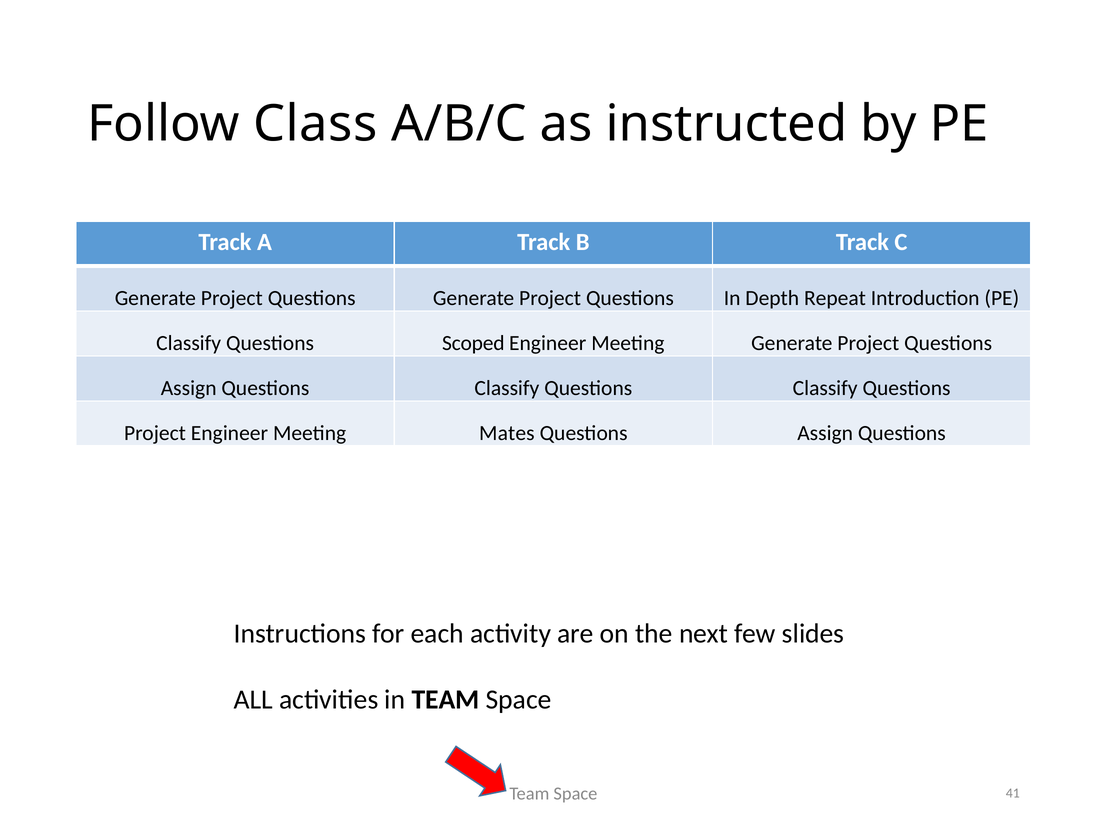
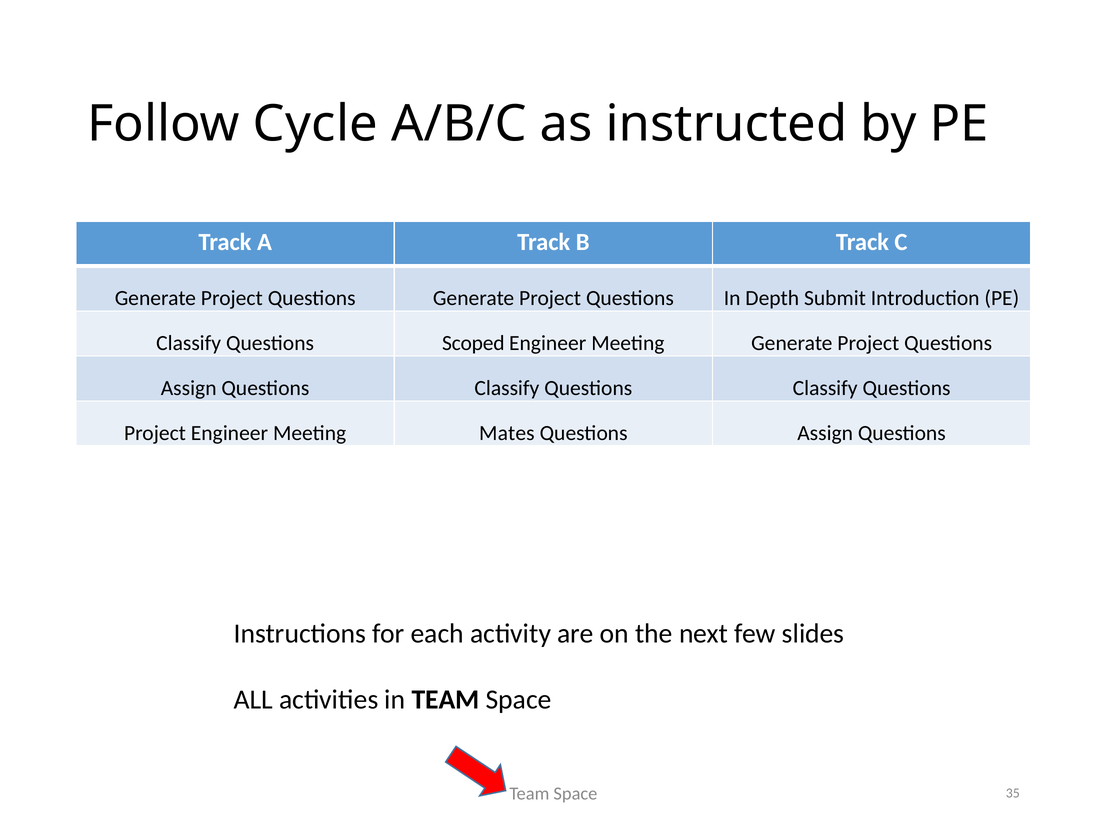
Class: Class -> Cycle (316, 124)
Repeat: Repeat -> Submit (835, 298)
41: 41 -> 35 (1013, 793)
